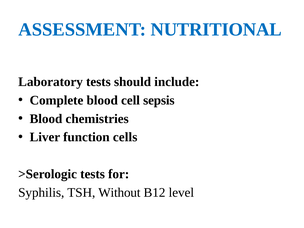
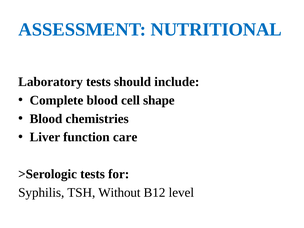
sepsis: sepsis -> shape (159, 100)
cells: cells -> care (125, 137)
